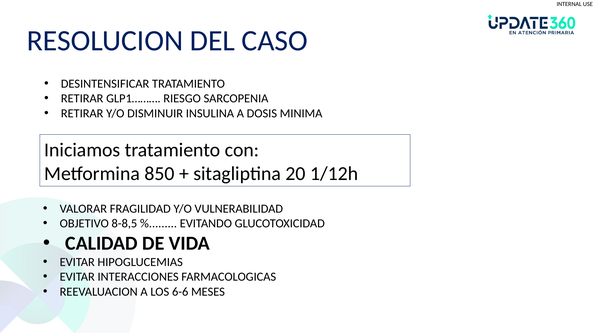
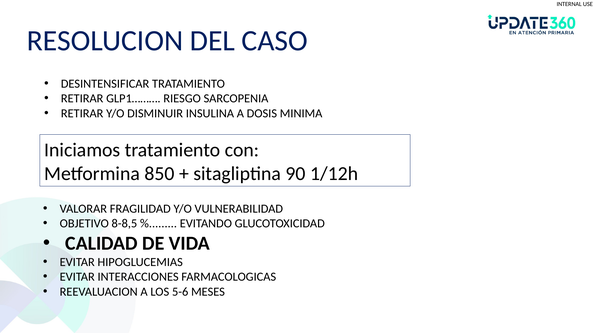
20: 20 -> 90 (296, 174)
6-6: 6-6 -> 5-6 (180, 292)
